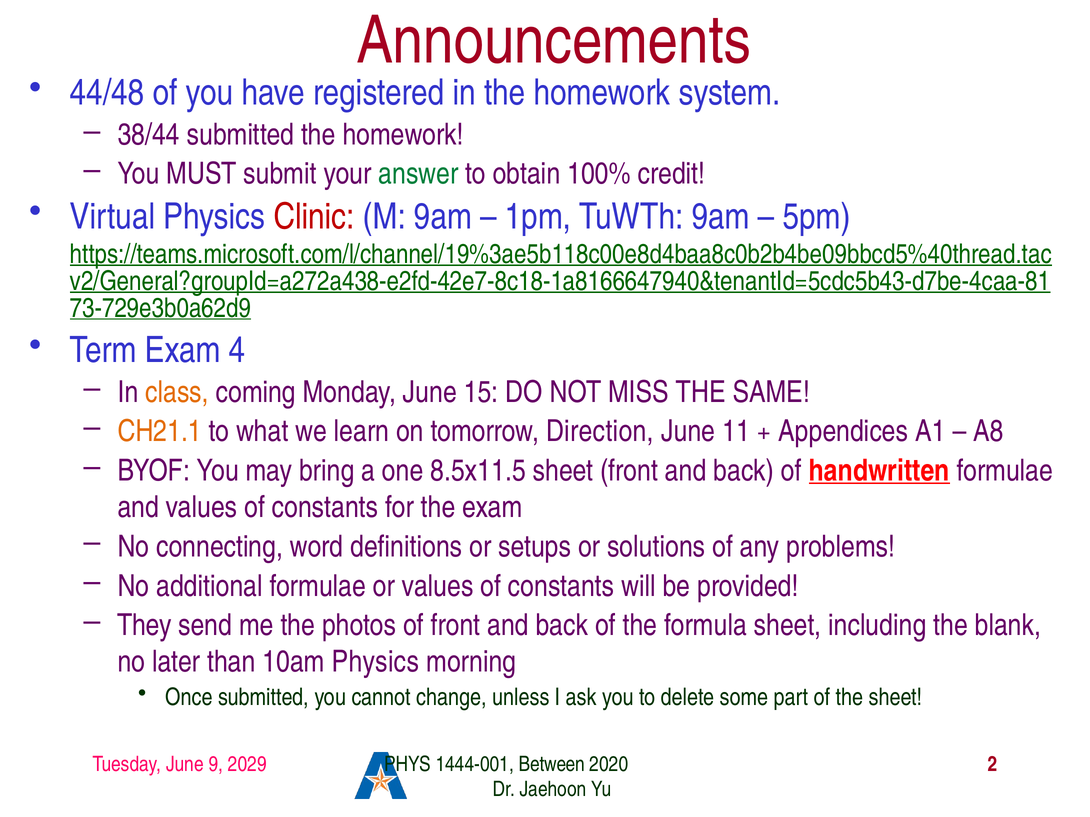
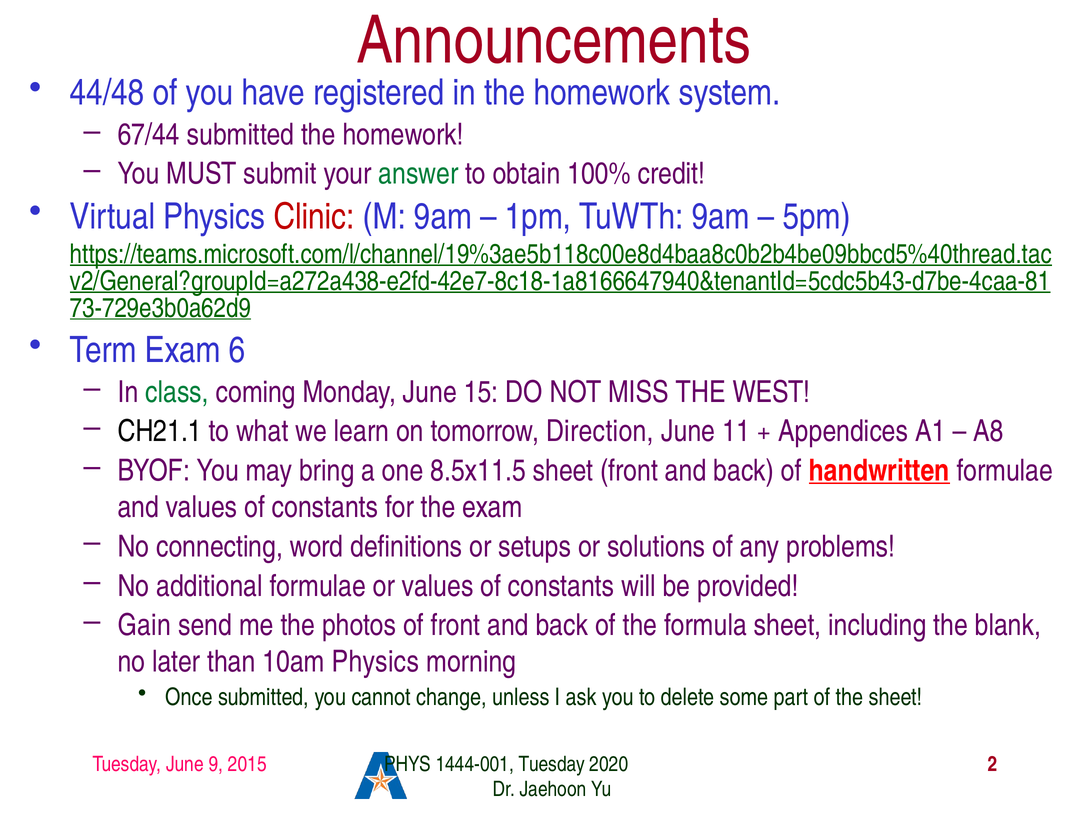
38/44: 38/44 -> 67/44 (149, 135)
4: 4 -> 6 (237, 351)
class colour: orange -> green (177, 393)
SAME: SAME -> WEST (771, 393)
CH21.1 colour: orange -> black (160, 431)
They: They -> Gain (144, 626)
2029: 2029 -> 2015 (247, 765)
1444-001 Between: Between -> Tuesday (552, 765)
